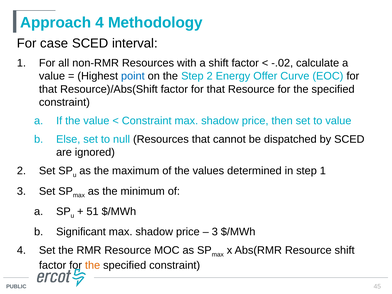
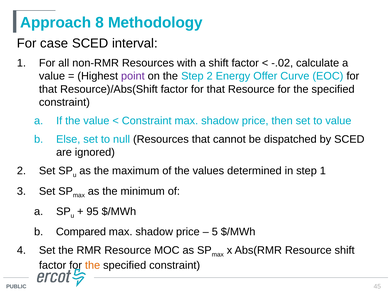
Approach 4: 4 -> 8 (100, 23)
point colour: blue -> purple (133, 76)
51: 51 -> 95 (93, 211)
Significant: Significant -> Compared (81, 232)
3: 3 -> 5 (215, 232)
